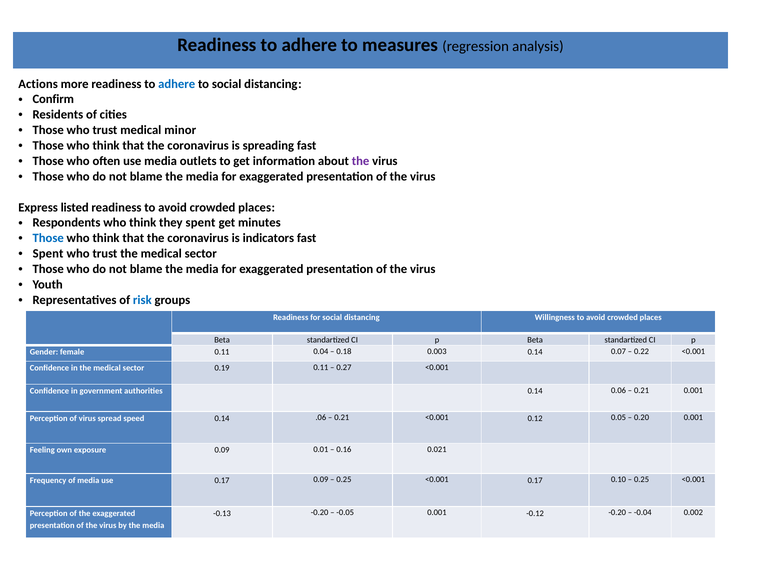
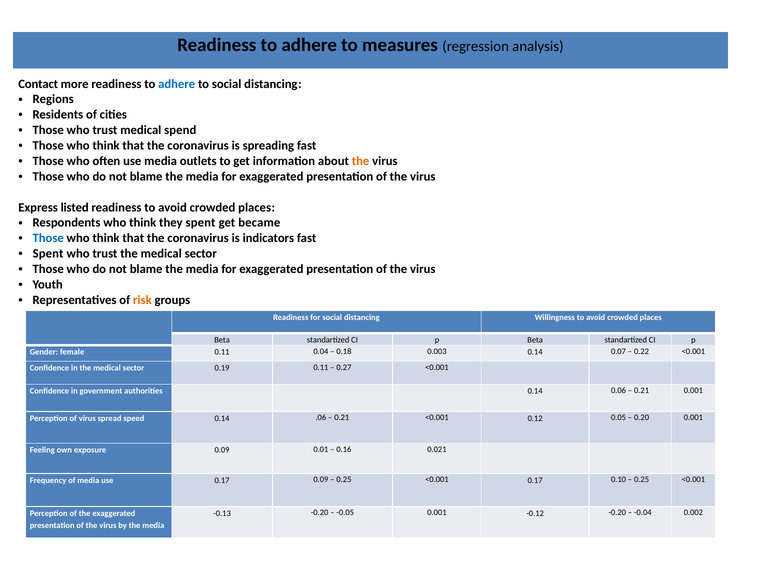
Actions: Actions -> Contact (38, 84)
Confirm: Confirm -> Regions (53, 99)
minor: minor -> spend (180, 130)
the colour: purple -> orange (361, 161)
minutes: minutes -> became (259, 223)
risk colour: blue -> orange (142, 300)
